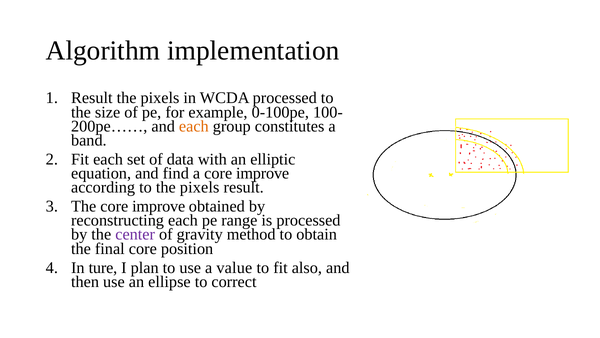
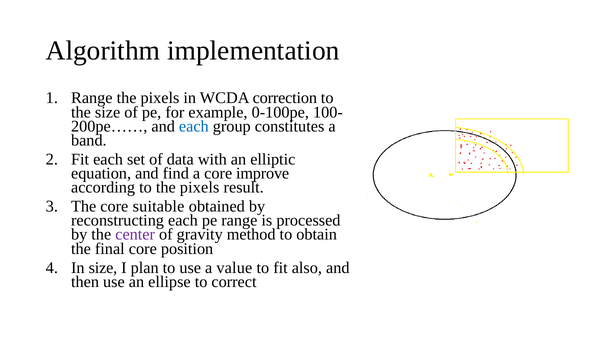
Result: Result -> Range (92, 98)
WCDA processed: processed -> correction (285, 98)
each colour: orange -> blue (194, 126)
The core improve: improve -> suitable (159, 206)
In ture: ture -> size (103, 267)
